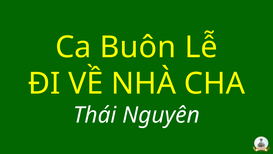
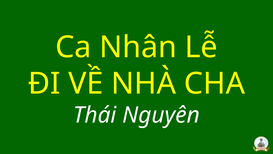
Buôn: Buôn -> Nhân (138, 47)
